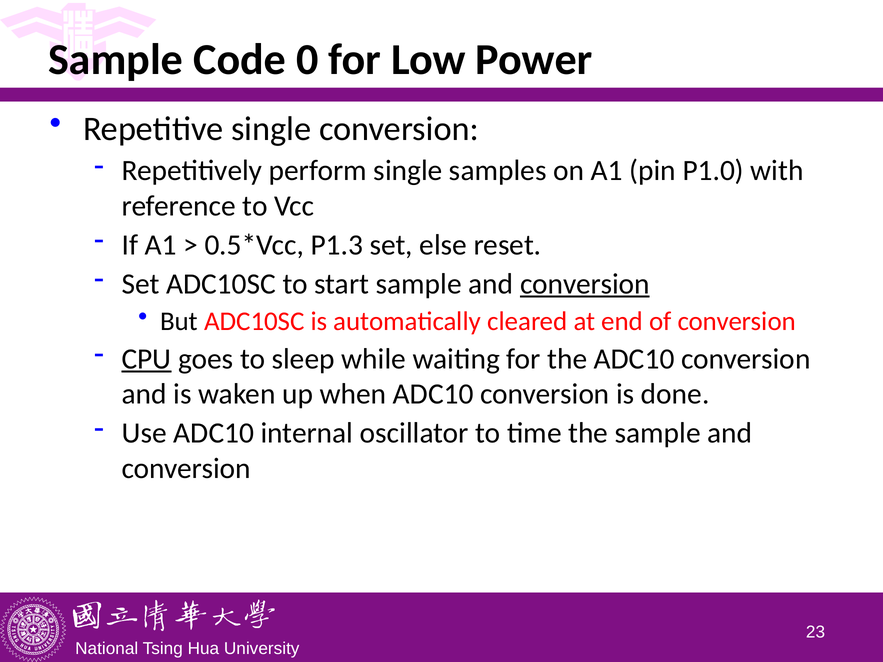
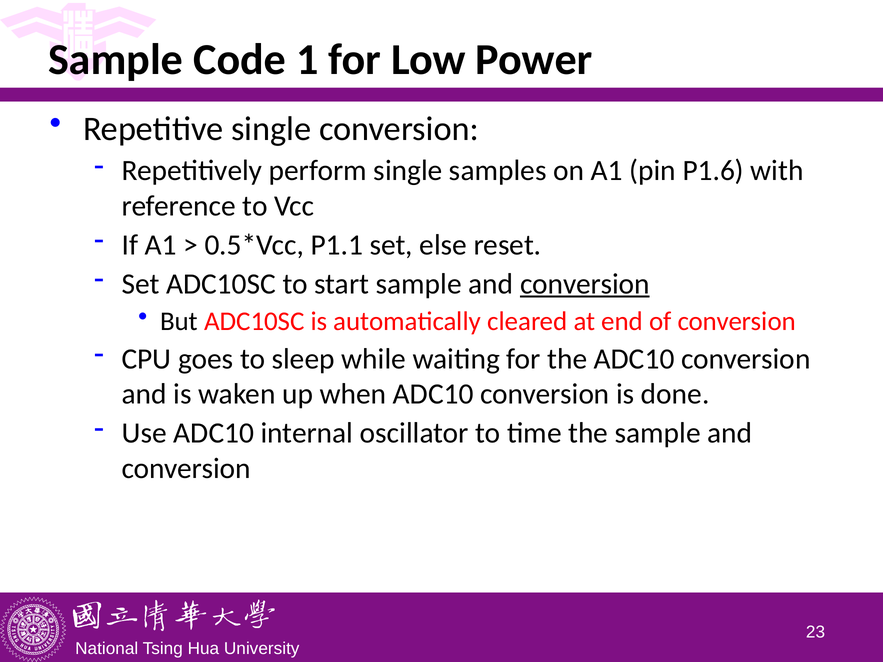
0: 0 -> 1 (307, 60)
P1.0: P1.0 -> P1.6 (713, 171)
P1.3: P1.3 -> P1.1 (337, 245)
CPU underline: present -> none (147, 359)
